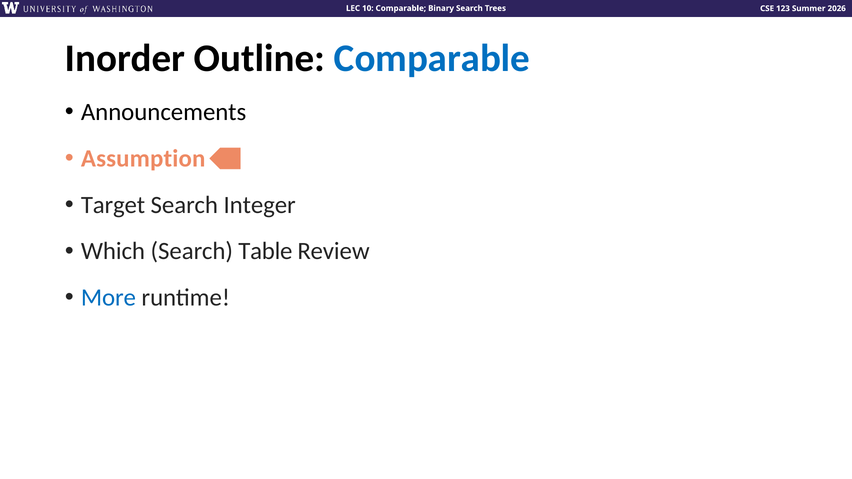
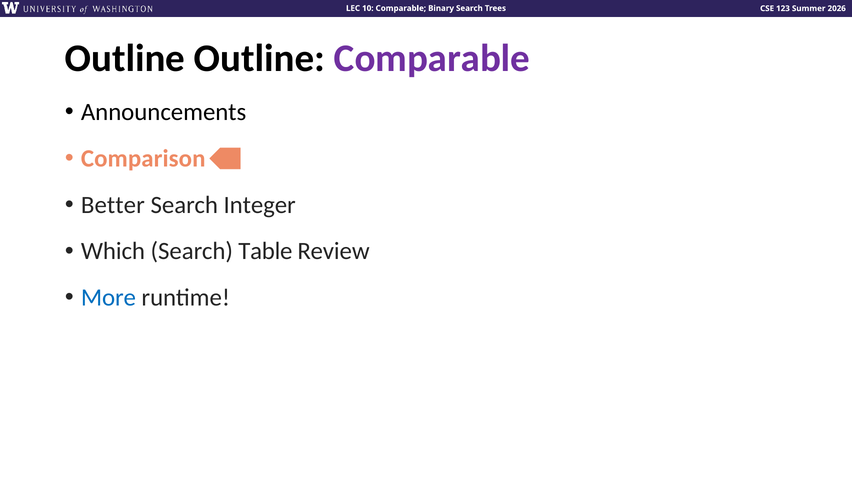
Inorder: Inorder -> Outline (125, 58)
Comparable colour: blue -> purple (432, 58)
Assumption: Assumption -> Comparison (143, 159)
Target: Target -> Better (113, 205)
